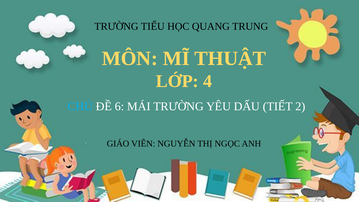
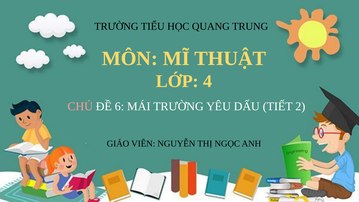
CHỦ colour: light blue -> pink (80, 106)
